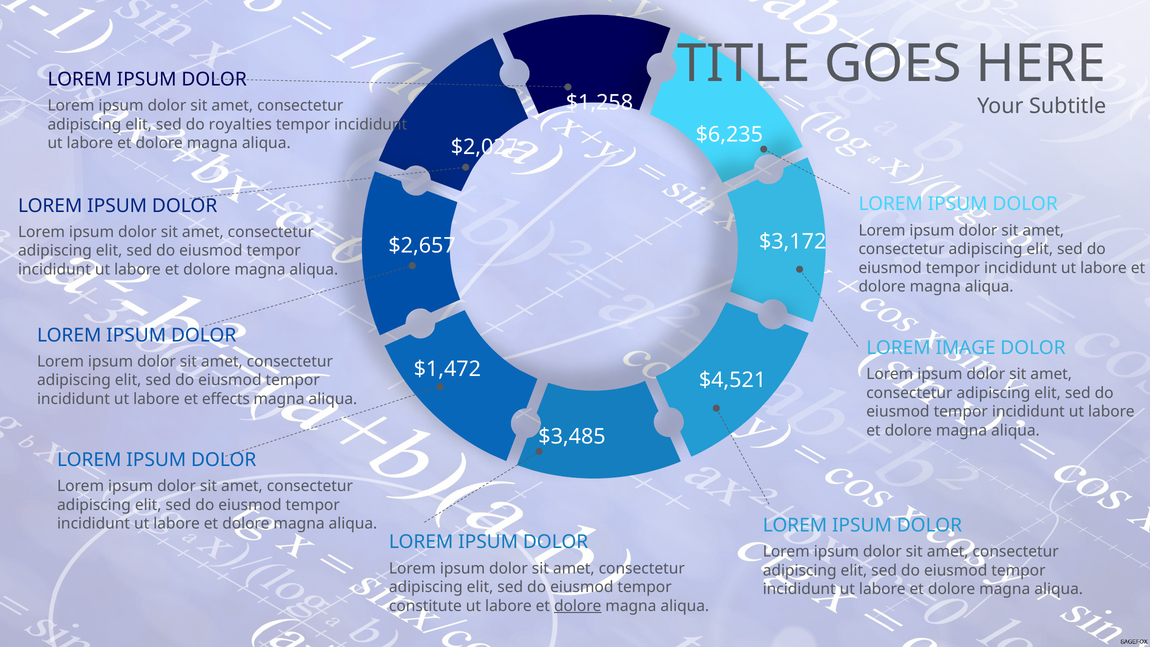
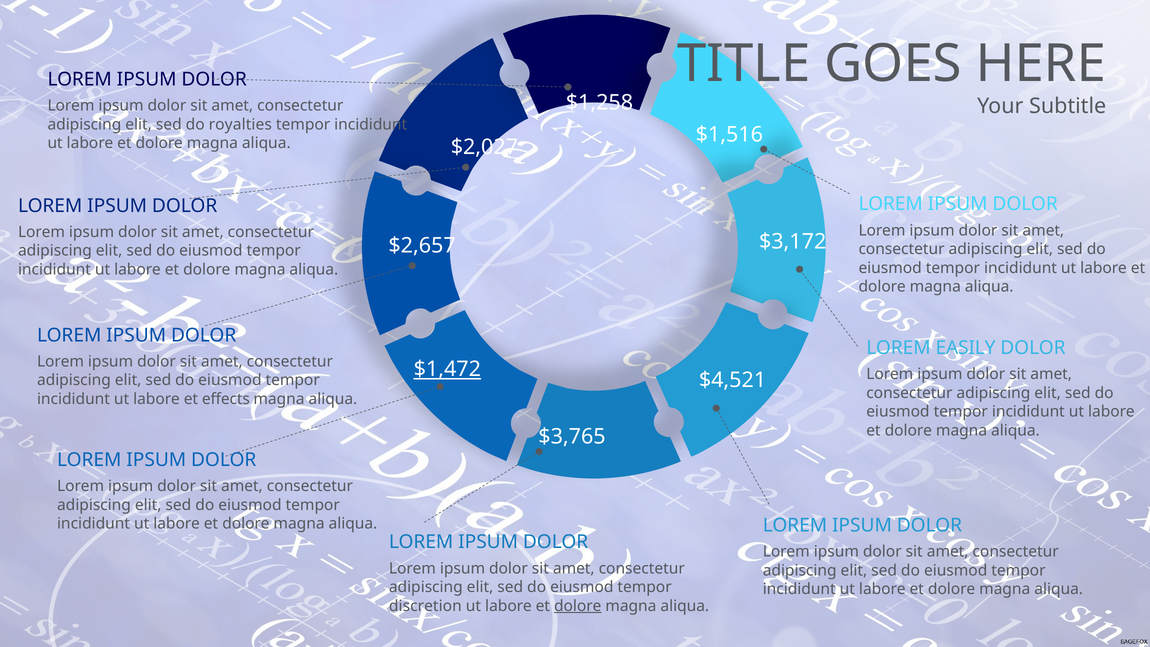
$6,235: $6,235 -> $1,516 (729, 135)
IMAGE: IMAGE -> EASILY (966, 348)
$1,472 underline: none -> present (447, 369)
$3,485: $3,485 -> $3,765 (572, 437)
constitute: constitute -> discretion (425, 606)
